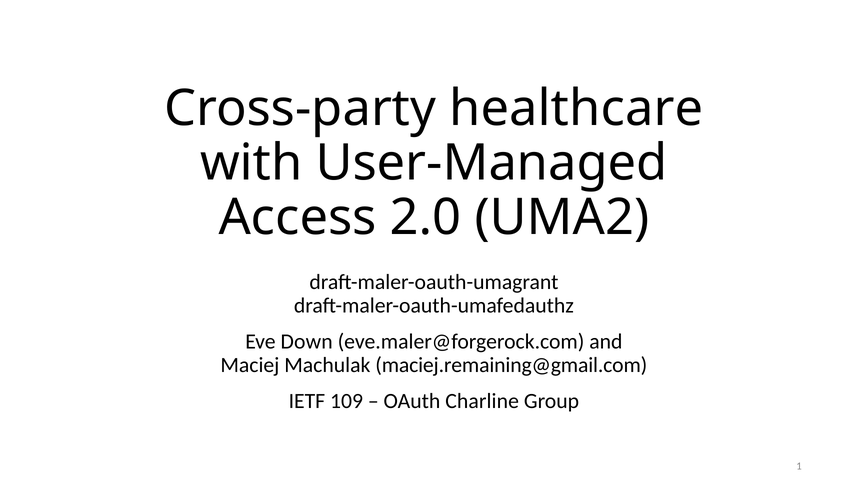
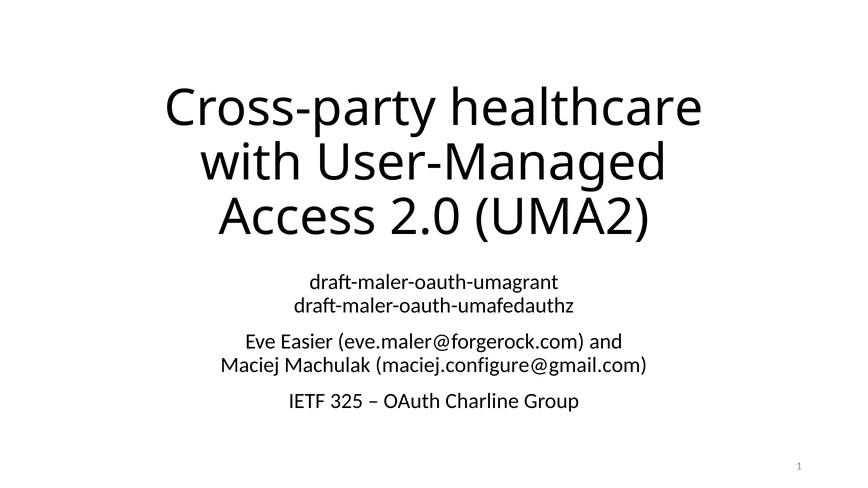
Down: Down -> Easier (307, 342)
maciej.remaining@gmail.com: maciej.remaining@gmail.com -> maciej.configure@gmail.com (511, 365)
109: 109 -> 325 (347, 401)
